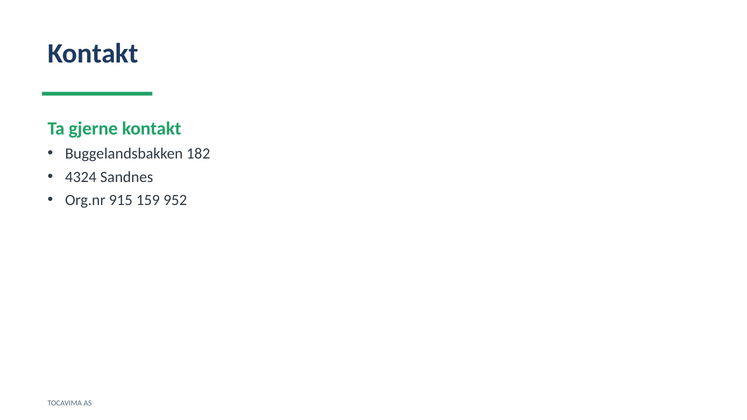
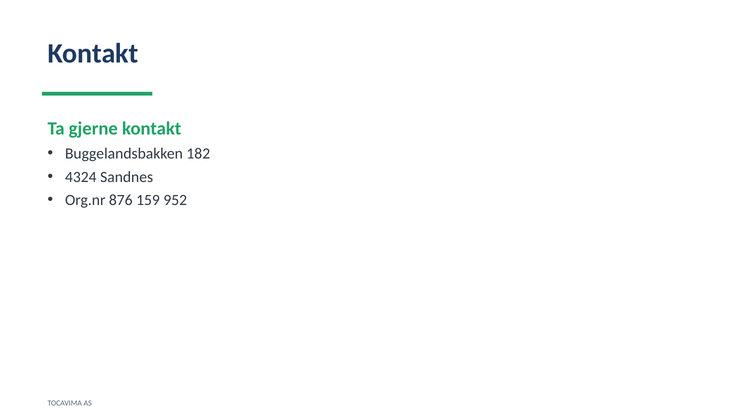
915: 915 -> 876 (121, 200)
